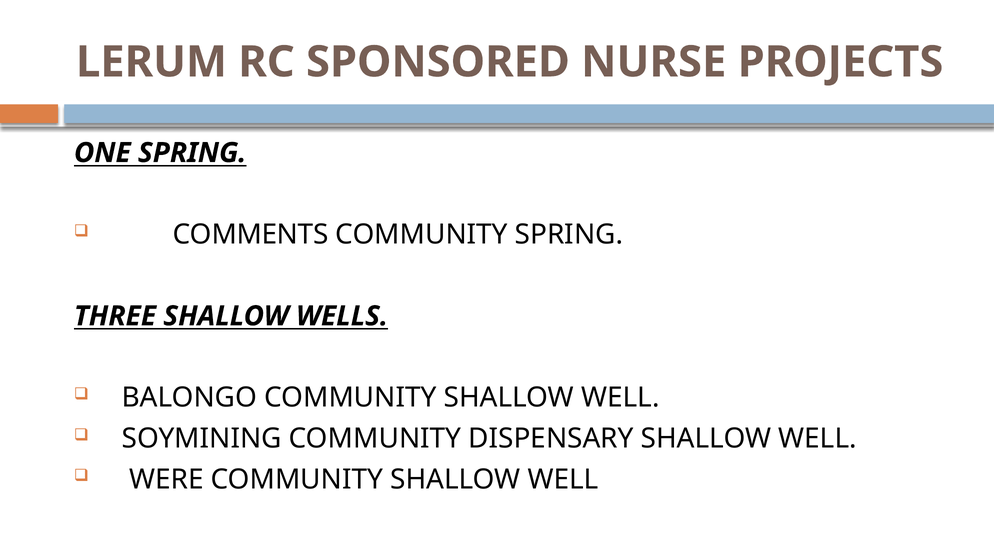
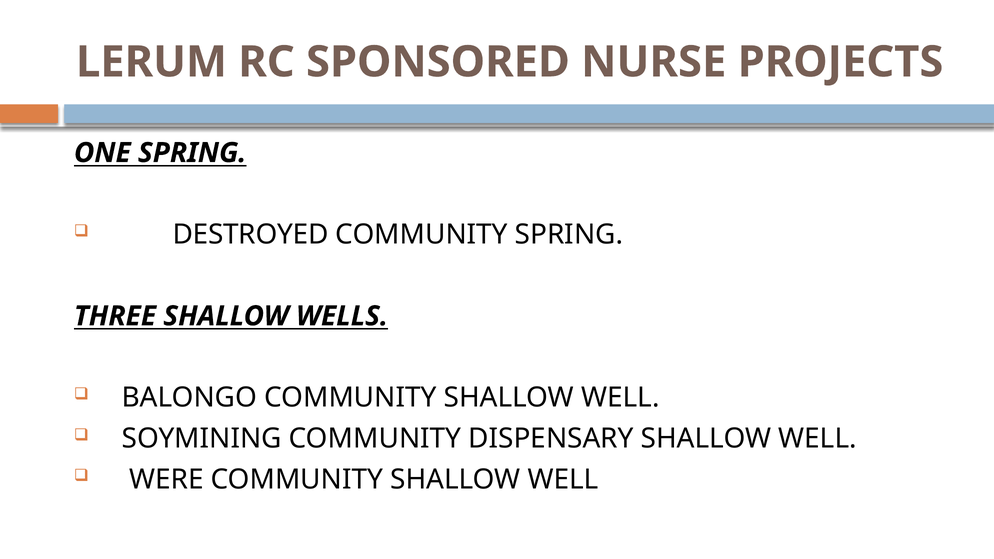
COMMENTS: COMMENTS -> DESTROYED (251, 235)
